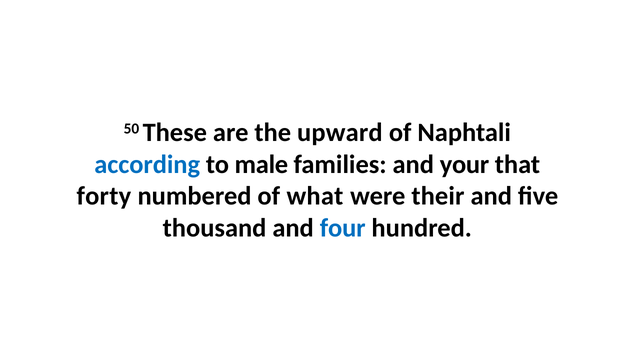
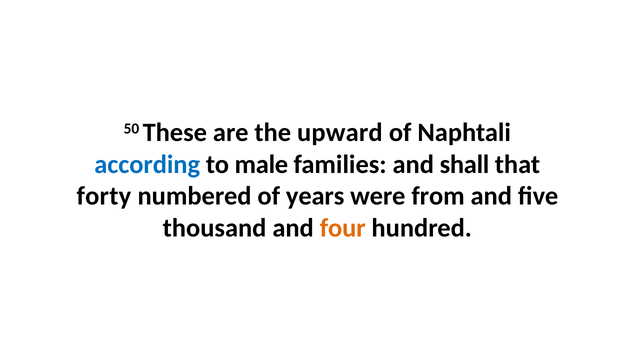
your: your -> shall (465, 165)
what: what -> years (315, 196)
their: their -> from (438, 196)
four colour: blue -> orange (343, 228)
